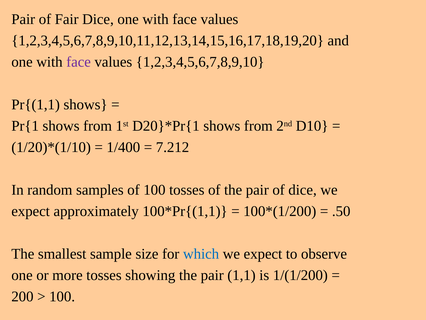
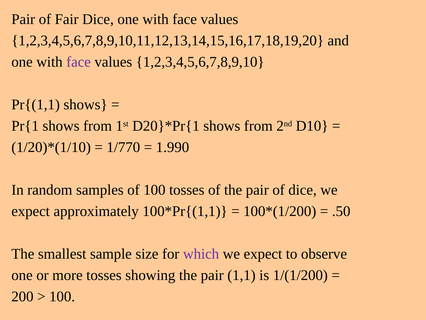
1/400: 1/400 -> 1/770 (123, 147)
7.212: 7.212 -> 1.990 (173, 147)
which colour: blue -> purple (201, 253)
